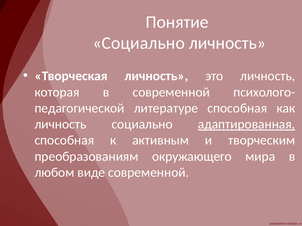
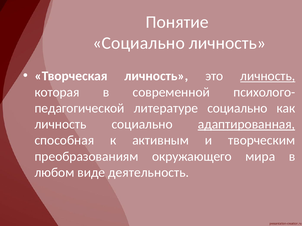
личность underline: none -> present (268, 76)
литературе способная: способная -> социально (237, 108)
виде современной: современной -> деятельность (149, 173)
